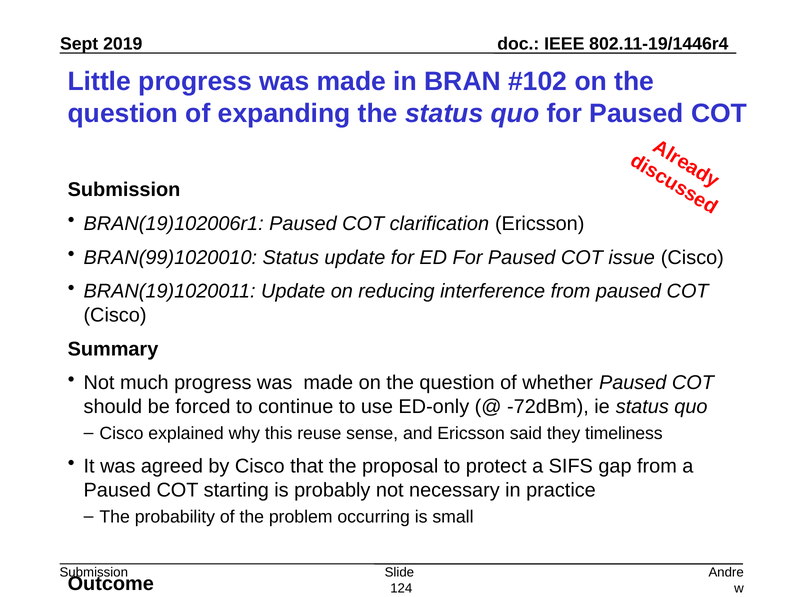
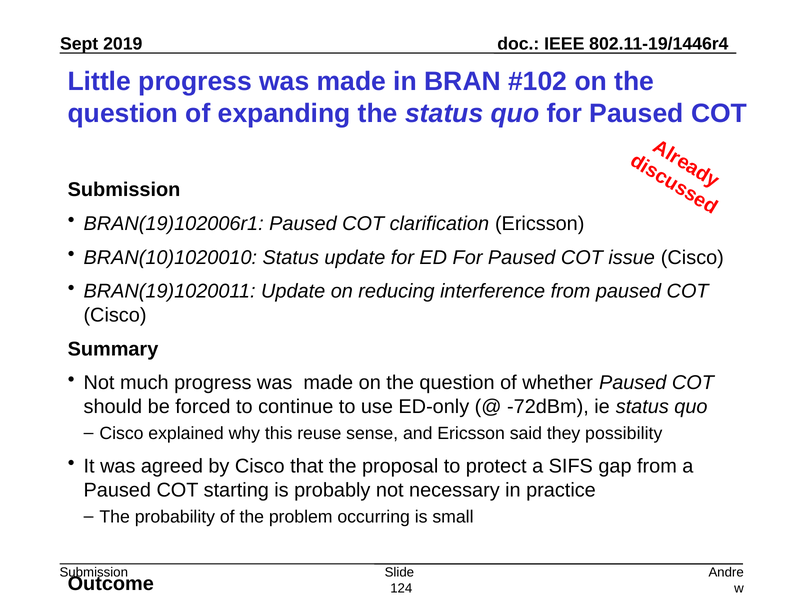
BRAN(99)1020010: BRAN(99)1020010 -> BRAN(10)1020010 (170, 257)
timeliness: timeliness -> possibility (624, 434)
